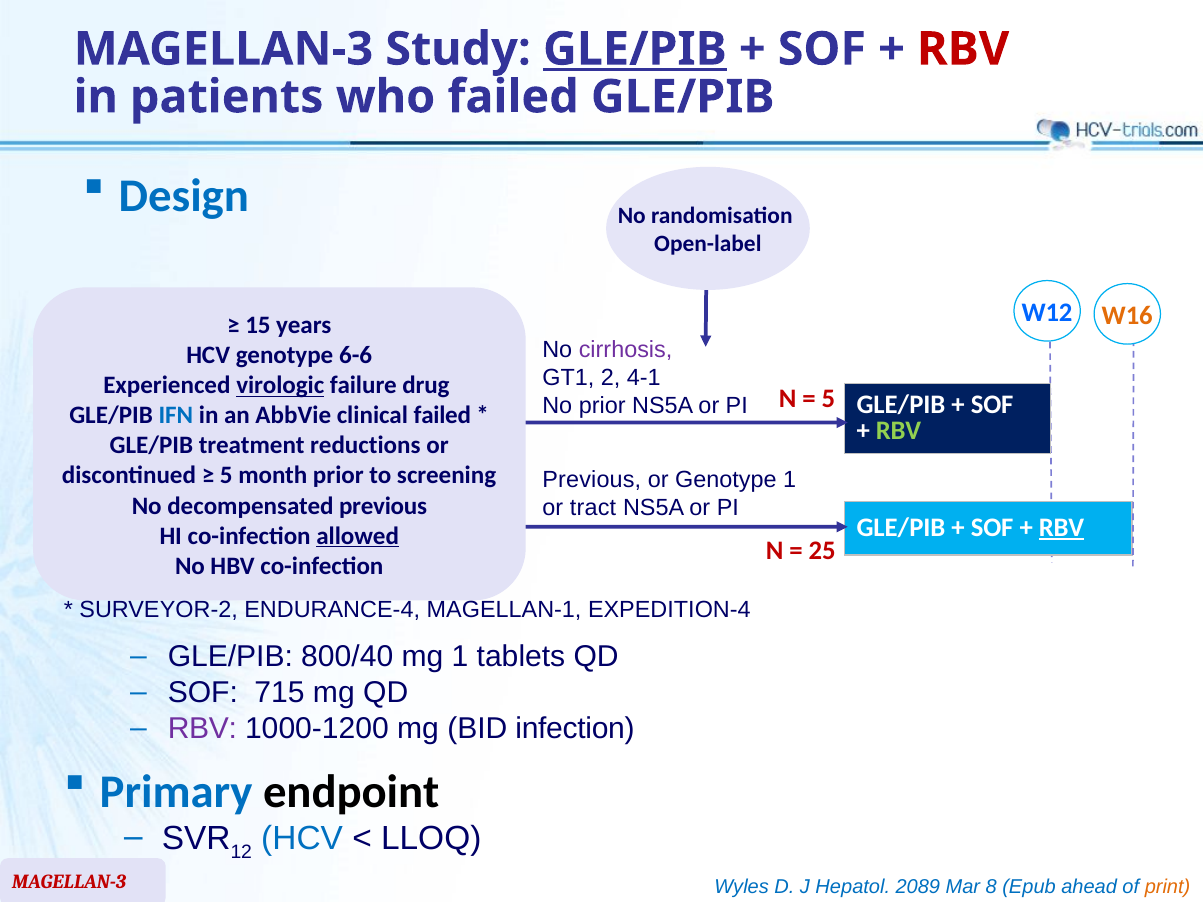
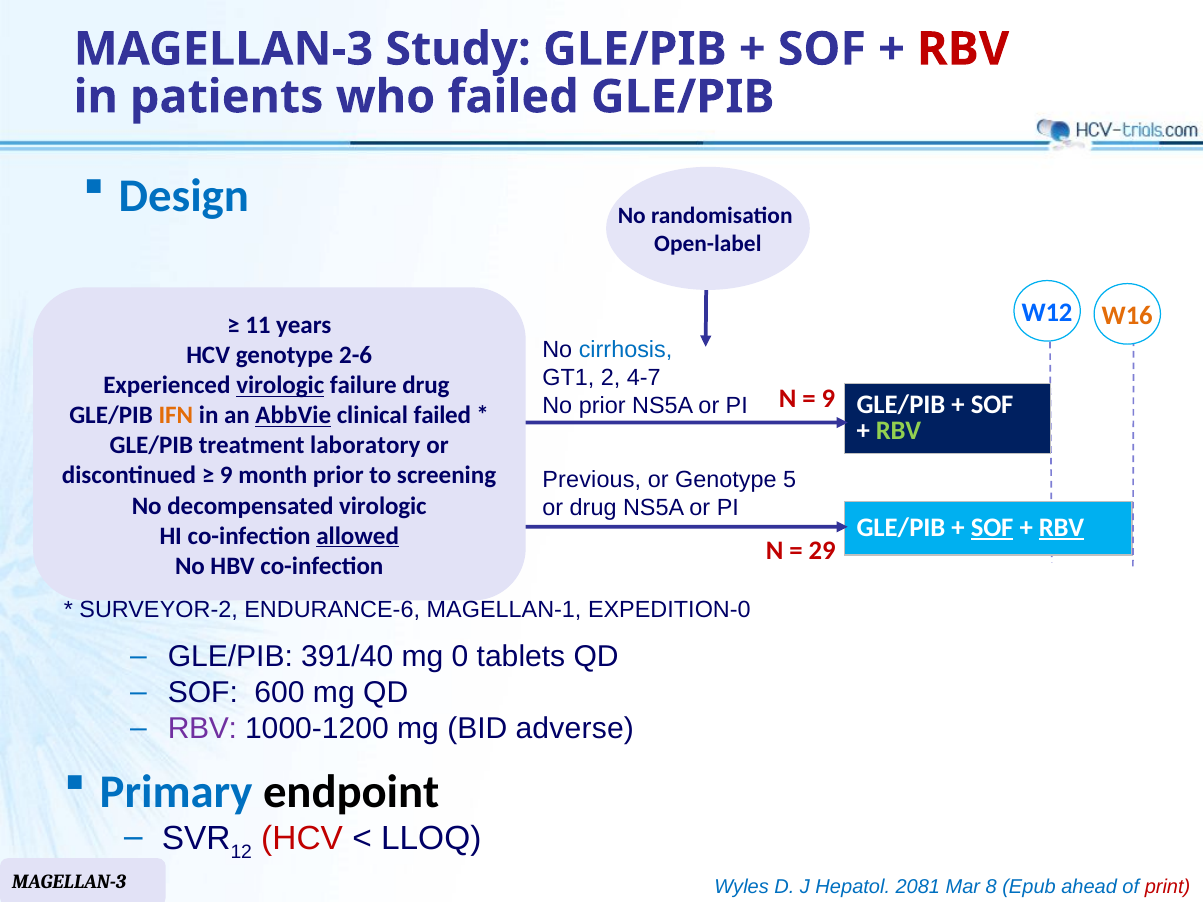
GLE/PIB underline: present -> none (635, 49)
15: 15 -> 11 (258, 325)
cirrhosis colour: purple -> blue (626, 350)
6-6: 6-6 -> 2-6 (356, 356)
4-1: 4-1 -> 4-7 (644, 378)
5: 5 -> 9 (828, 399)
IFN colour: blue -> orange (176, 416)
AbbVie underline: none -> present (293, 416)
reductions: reductions -> laboratory (365, 446)
5: 5 -> 9 (226, 476)
Genotype 1: 1 -> 5 (790, 480)
decompensated previous: previous -> virologic (383, 506)
or tract: tract -> drug (593, 508)
SOF underline: none -> present (992, 528)
25: 25 -> 29 (822, 551)
ENDURANCE-4: ENDURANCE-4 -> ENDURANCE-6 (332, 610)
EXPEDITION-4: EXPEDITION-4 -> EXPEDITION-0 (669, 610)
800/40: 800/40 -> 391/40 (347, 657)
mg 1: 1 -> 0 (460, 657)
715: 715 -> 600 (280, 693)
infection: infection -> adverse (575, 729)
HCV colour: blue -> red (302, 839)
MAGELLAN-3 colour: red -> black (69, 882)
2089: 2089 -> 2081 (918, 887)
print colour: orange -> red (1168, 887)
